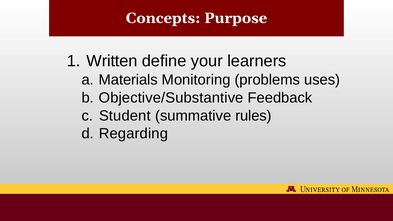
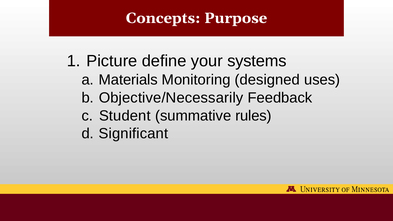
Written: Written -> Picture (112, 61)
learners: learners -> systems (257, 61)
problems: problems -> designed (267, 80)
Objective/Substantive: Objective/Substantive -> Objective/Necessarily (171, 98)
Regarding: Regarding -> Significant (133, 134)
